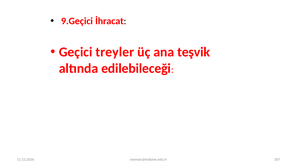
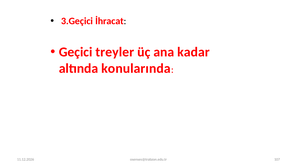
9.Geçici: 9.Geçici -> 3.Geçici (77, 21)
teşvik: teşvik -> kadar (193, 52)
edilebileceği: edilebileceği -> konularında (136, 68)
